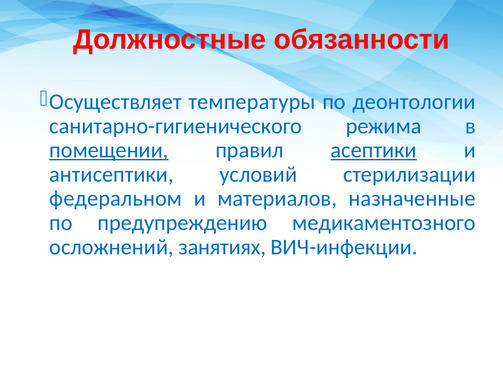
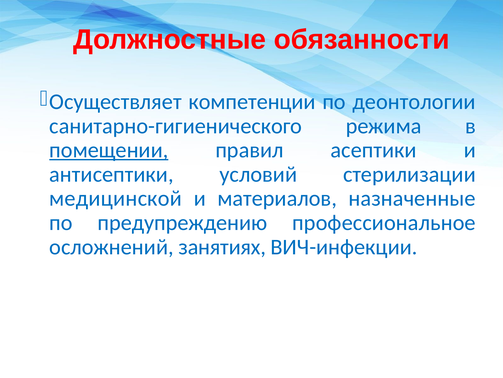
температуры: температуры -> компетенции (252, 102)
асептики underline: present -> none (374, 150)
федеральном: федеральном -> медицинской (116, 198)
медикаментозного: медикаментозного -> профессиональное (384, 222)
